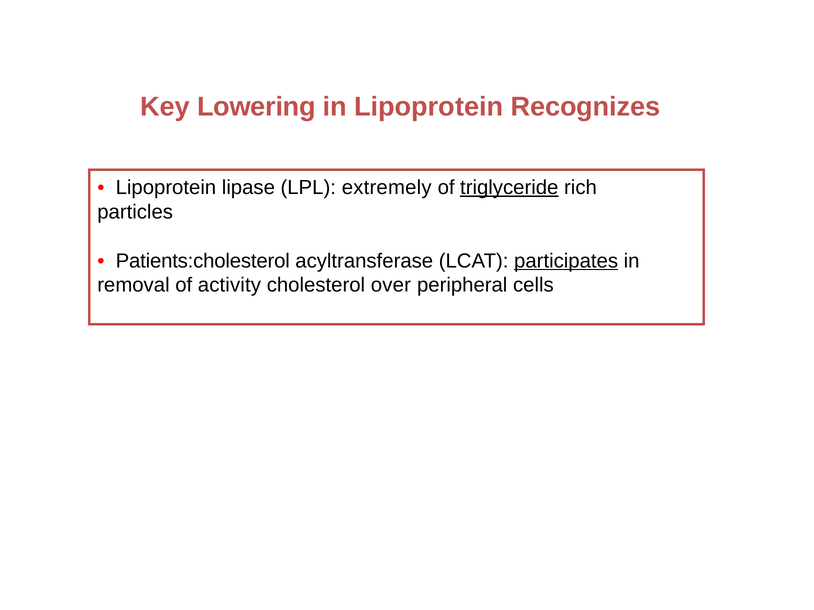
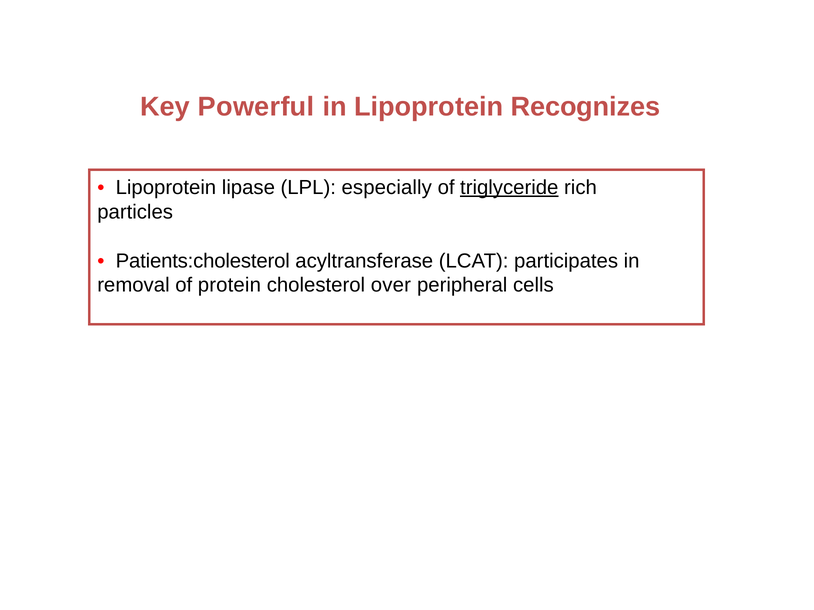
Lowering: Lowering -> Powerful (256, 107)
extremely: extremely -> especially (387, 188)
participates underline: present -> none (566, 261)
activity: activity -> protein (229, 285)
